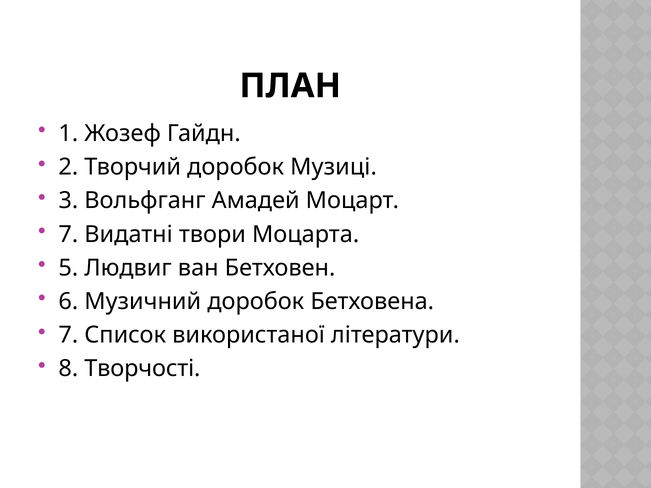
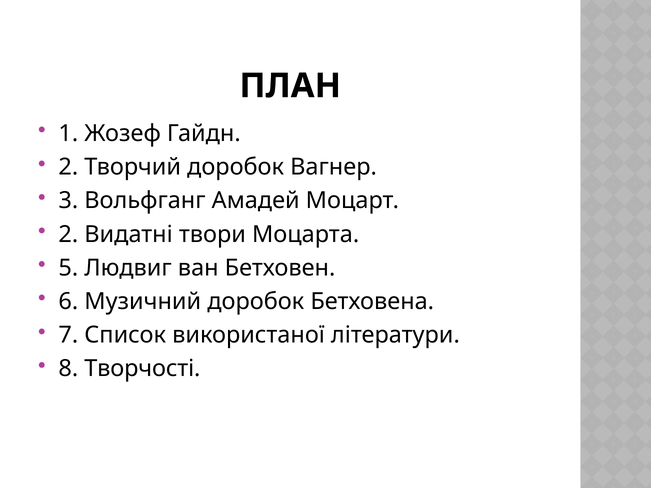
Музиці: Музиці -> Вагнер (334, 167)
7: 7 -> 2 (68, 234)
